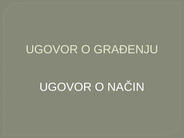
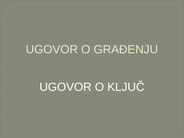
NAČIN: NAČIN -> KLJUČ (126, 87)
